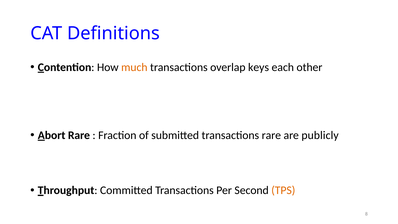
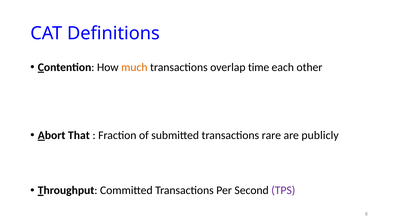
keys: keys -> time (259, 67)
Abort Rare: Rare -> That (79, 135)
TPS colour: orange -> purple (283, 190)
